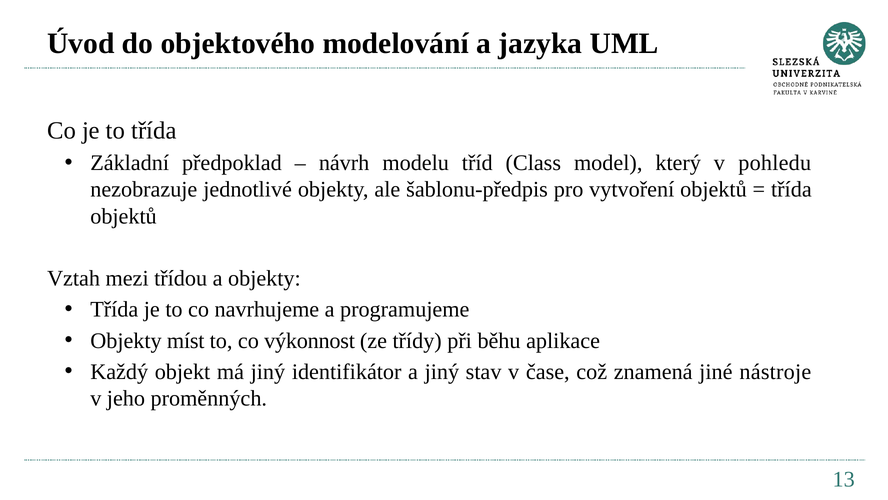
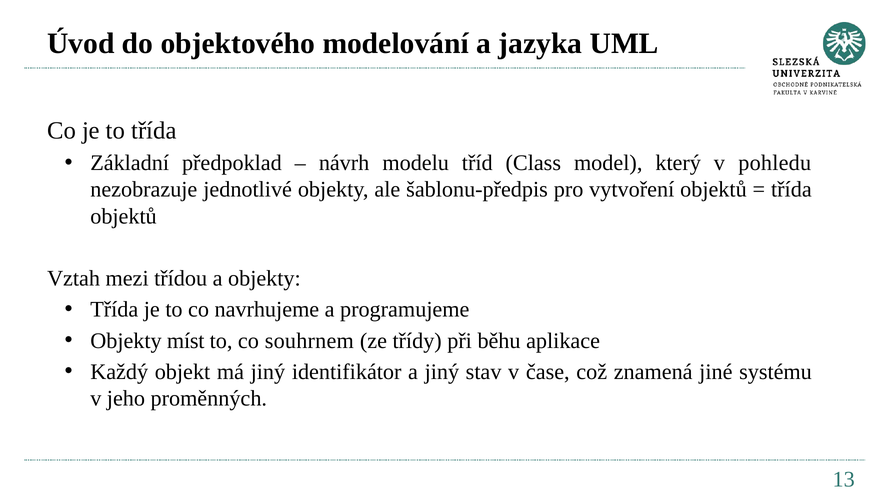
výkonnost: výkonnost -> souhrnem (309, 340)
nástroje: nástroje -> systému (775, 371)
